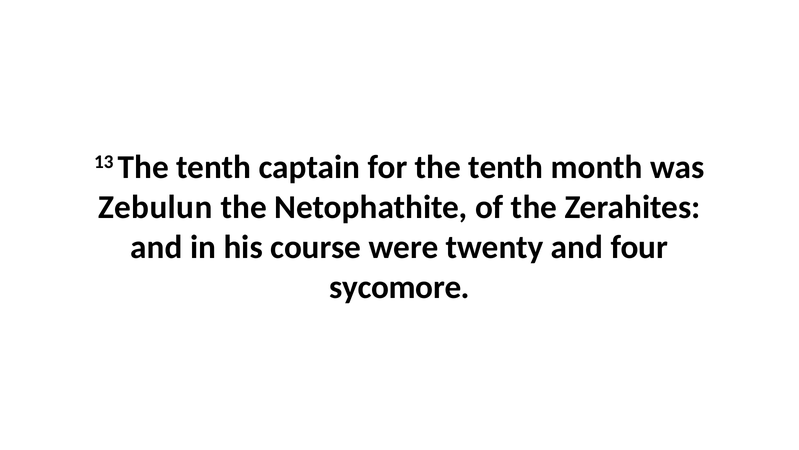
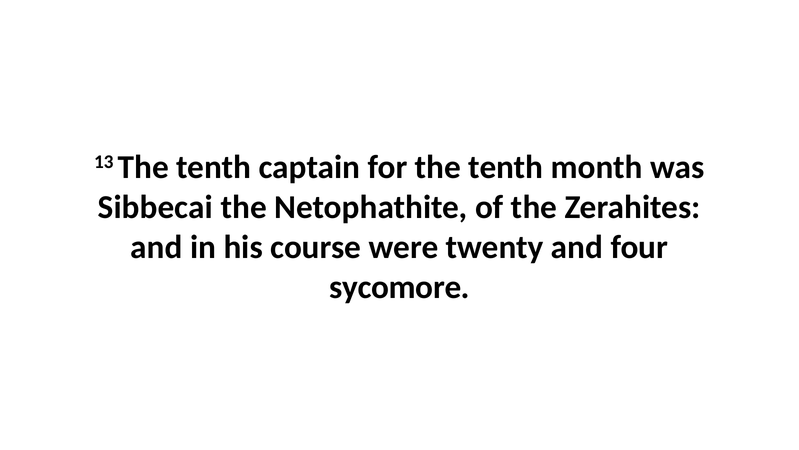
Zebulun: Zebulun -> Sibbecai (155, 207)
